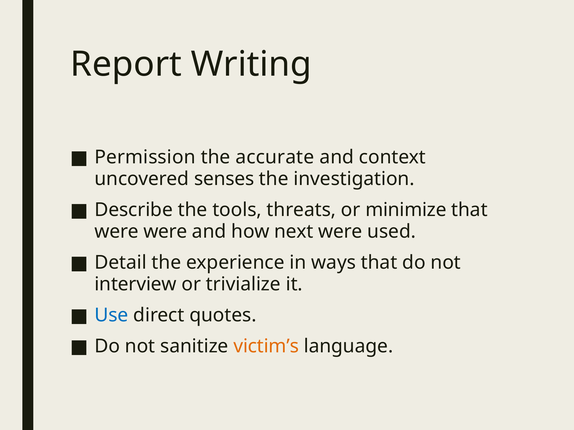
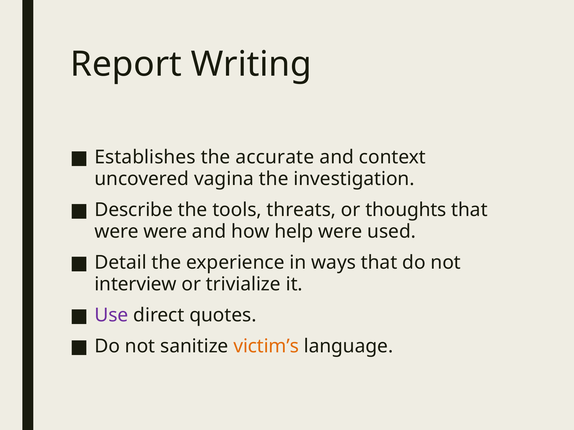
Permission: Permission -> Establishes (145, 157)
senses: senses -> vagina (224, 179)
minimize: minimize -> thoughts (406, 210)
next: next -> help (294, 232)
Use colour: blue -> purple (111, 316)
